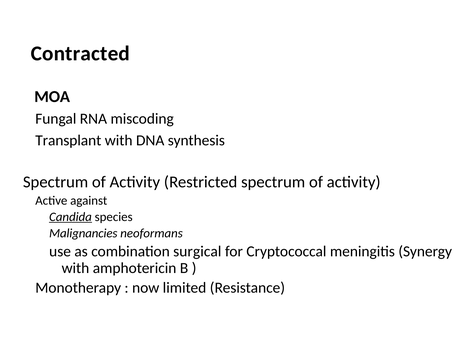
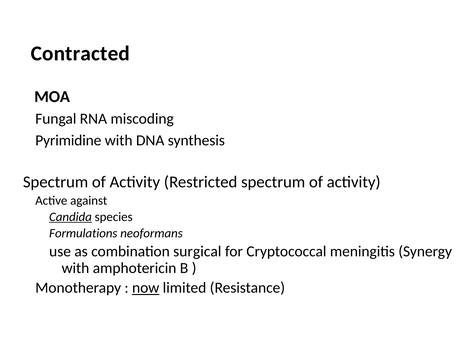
Transplant: Transplant -> Pyrimidine (68, 141)
Malignancies: Malignancies -> Formulations (83, 234)
now underline: none -> present (146, 288)
